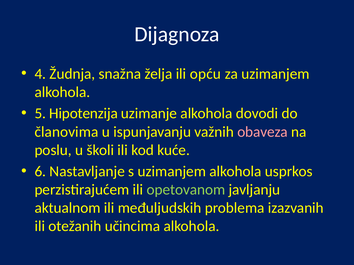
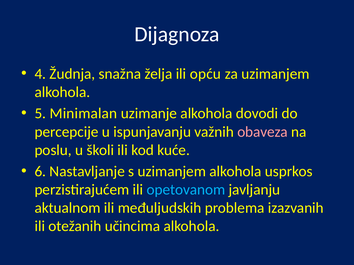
Hipotenzija: Hipotenzija -> Minimalan (83, 114)
članovima: članovima -> percepcije (67, 132)
opetovanom colour: light green -> light blue (186, 190)
